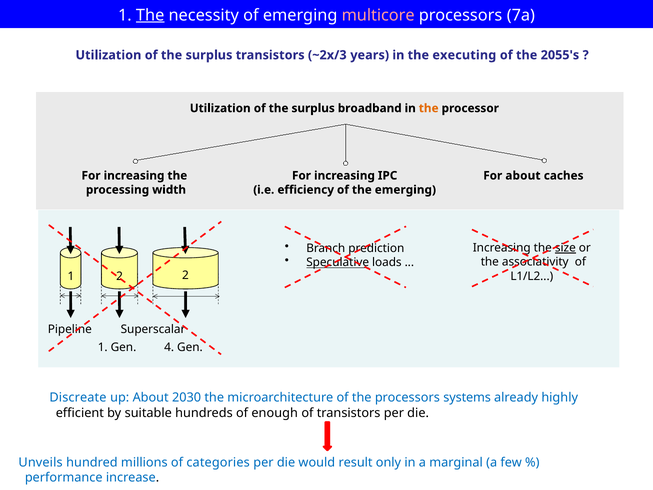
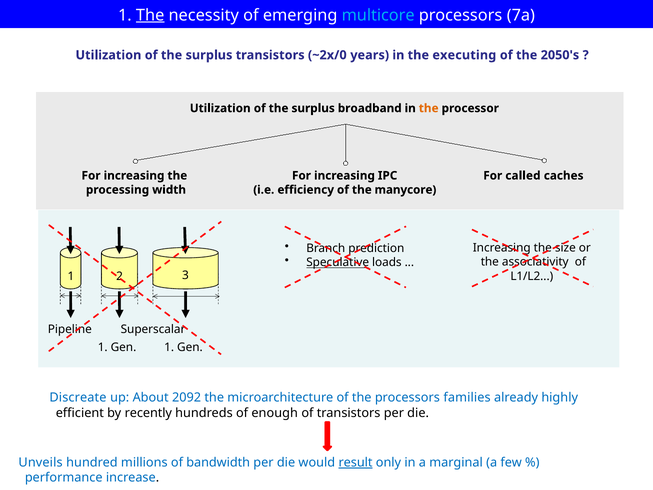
multicore colour: pink -> light blue (378, 15)
~2x/3: ~2x/3 -> ~2x/0 (327, 55)
2055's: 2055's -> 2050's (560, 55)
For about: about -> called (523, 176)
the emerging: emerging -> manycore (405, 190)
size underline: present -> none (565, 248)
2 2: 2 -> 3 (185, 275)
4: 4 -> 1 (169, 347)
2030: 2030 -> 2092 (187, 397)
systems: systems -> families (467, 397)
suitable: suitable -> recently (148, 413)
categories: categories -> bandwidth (218, 462)
result underline: none -> present (356, 462)
